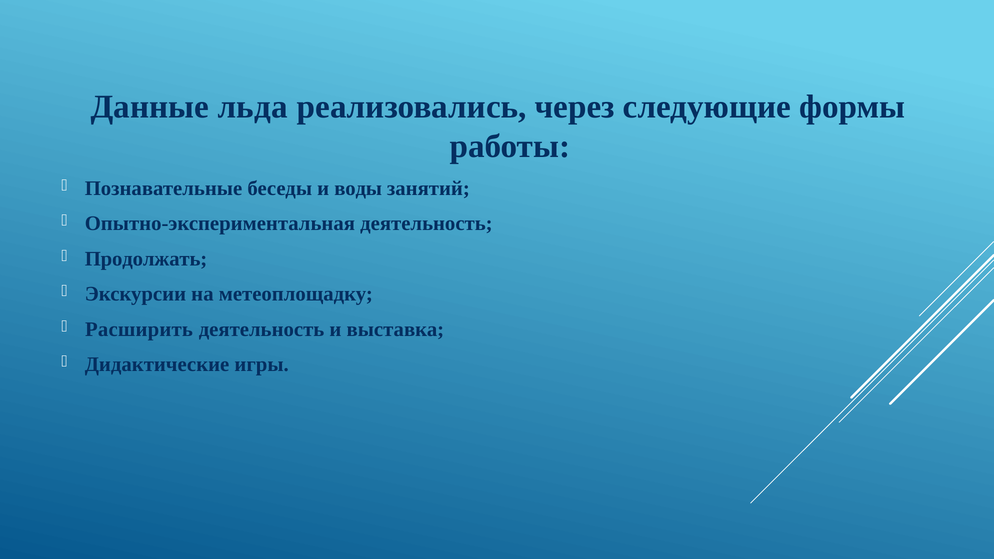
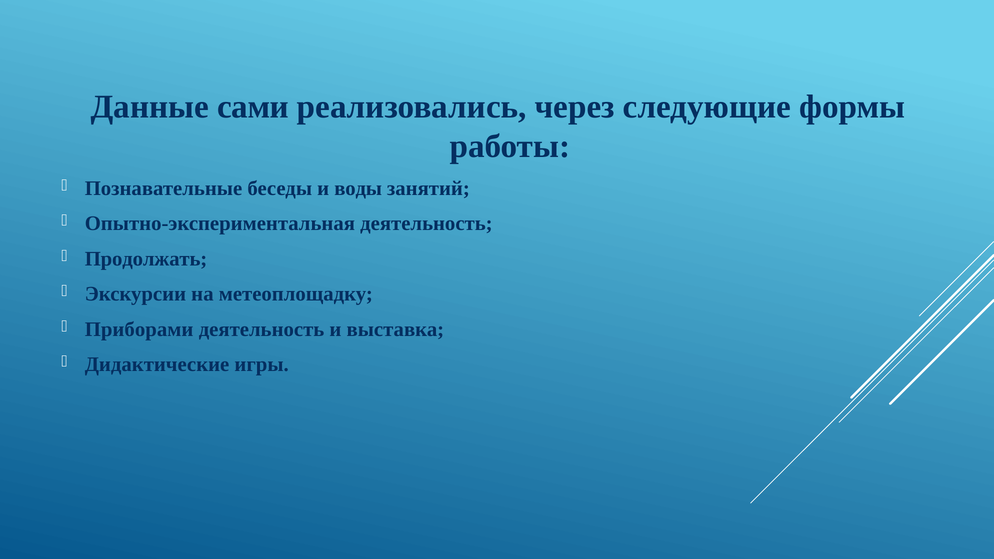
льда: льда -> сами (253, 107)
Расширить: Расширить -> Приборами (139, 329)
